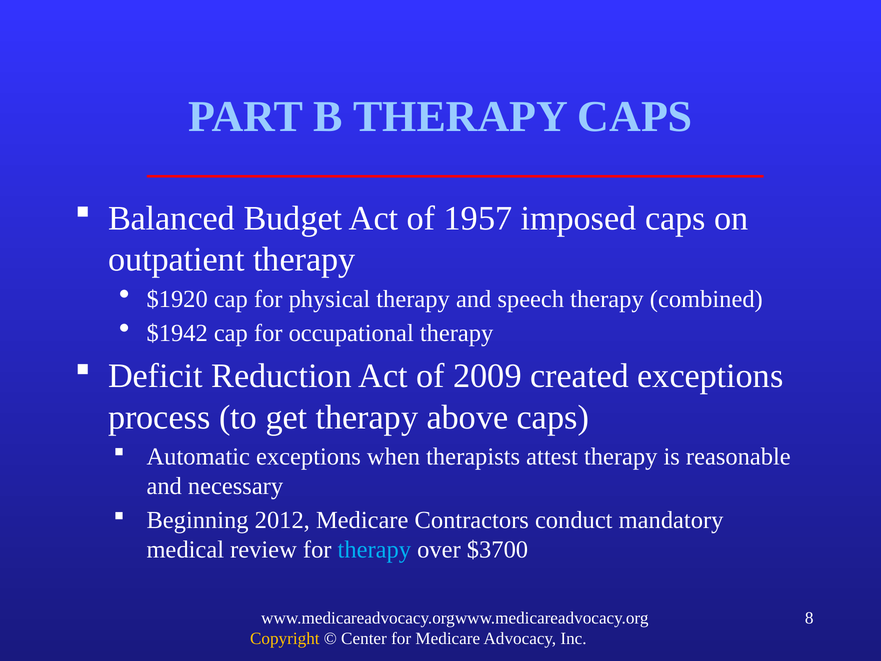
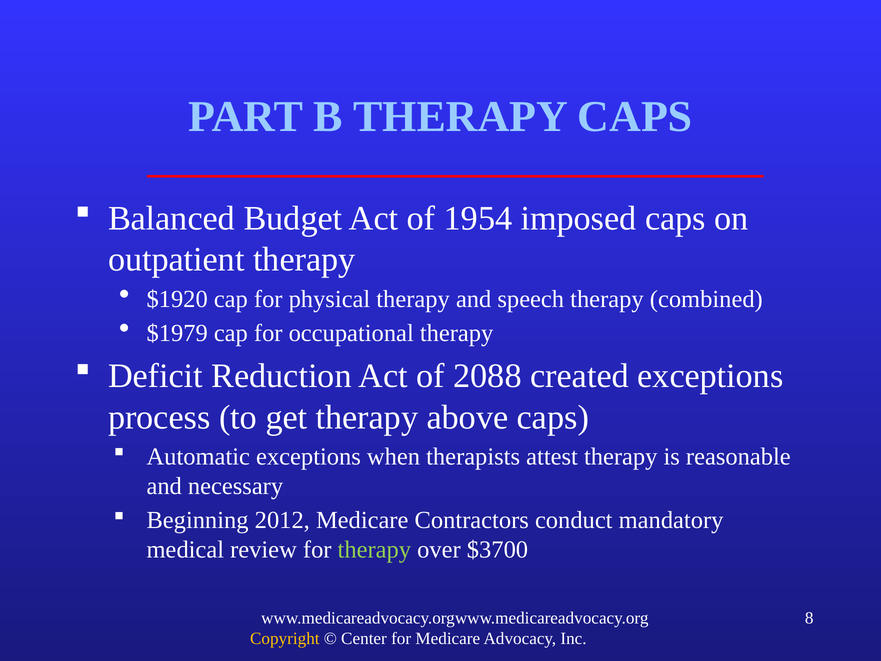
1957: 1957 -> 1954 (478, 218)
$1942: $1942 -> $1979 (177, 333)
2009: 2009 -> 2088 (488, 376)
therapy colour: light blue -> light green (374, 550)
